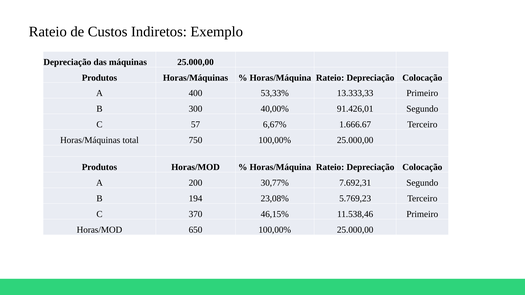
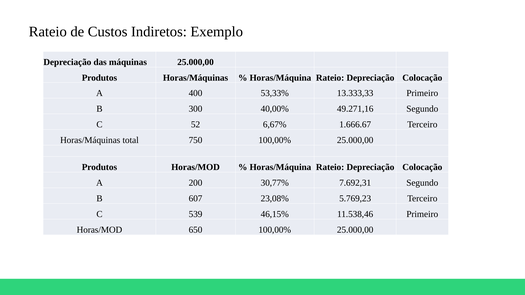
91.426,01: 91.426,01 -> 49.271,16 (355, 109)
57: 57 -> 52 (196, 125)
194: 194 -> 607 (196, 199)
370: 370 -> 539 (196, 214)
